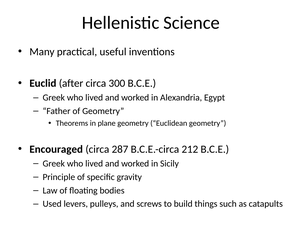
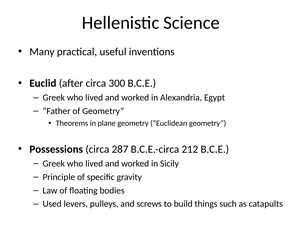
Encouraged: Encouraged -> Possessions (56, 149)
